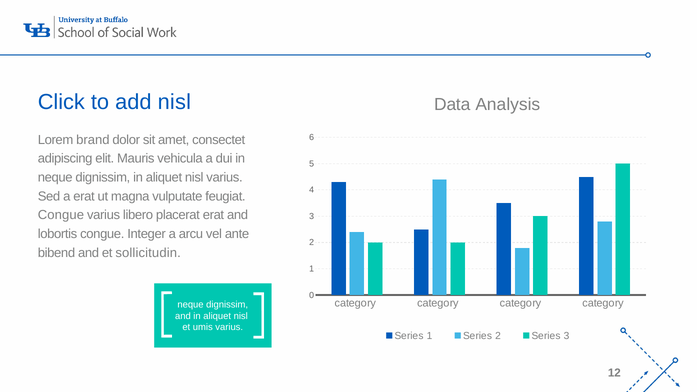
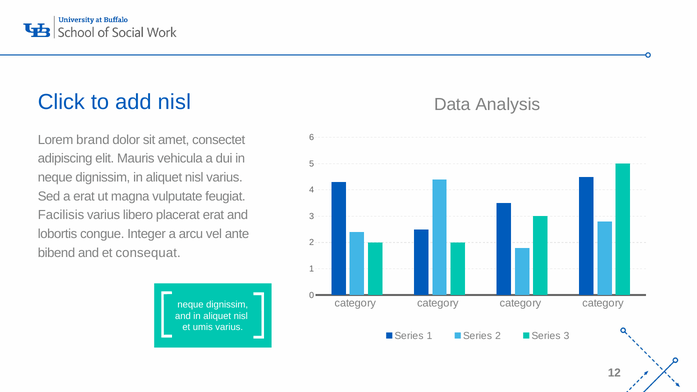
Congue: Congue -> Facilisis (61, 215)
sollicitudin: sollicitudin -> consequat (148, 253)
